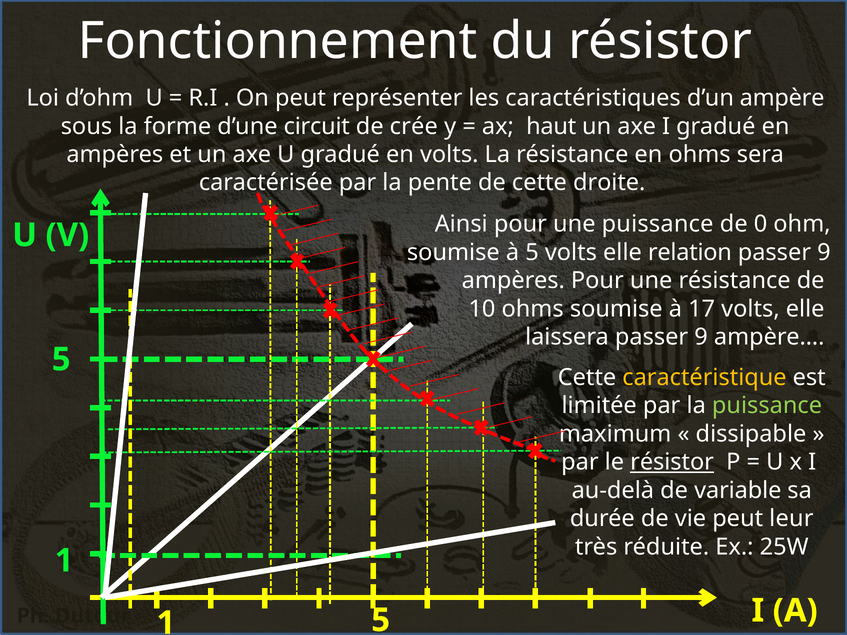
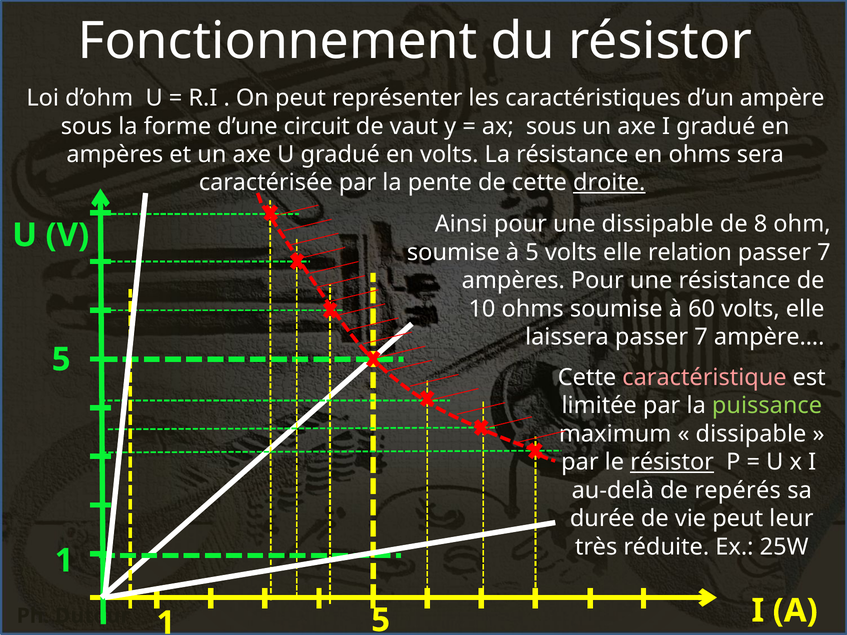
crée: crée -> vaut (414, 126)
ax haut: haut -> sous (551, 126)
droite underline: none -> present (609, 183)
une puissance: puissance -> dissipable (658, 224)
0: 0 -> 8 (761, 224)
9: 9 -> 7 (824, 252)
17: 17 -> 60 (702, 309)
9: 9 -> 7 (701, 337)
caractéristique colour: yellow -> pink (704, 378)
variable: variable -> repérés (738, 491)
